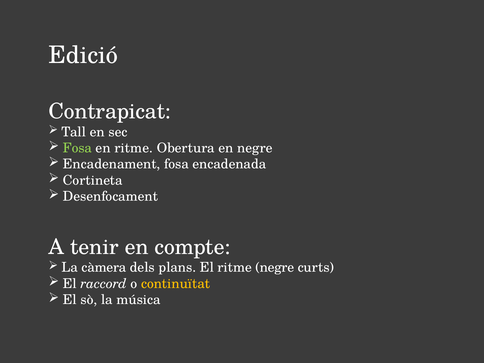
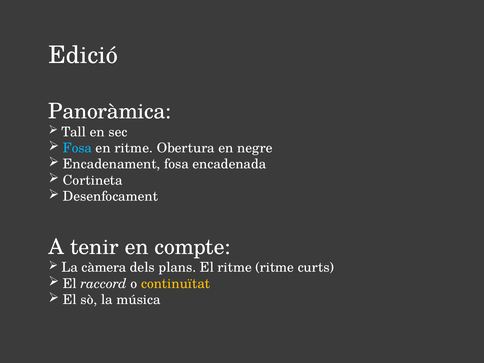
Contrapicat: Contrapicat -> Panoràmica (110, 112)
Fosa colour: light green -> light blue (77, 148)
ritme negre: negre -> ritme (275, 267)
